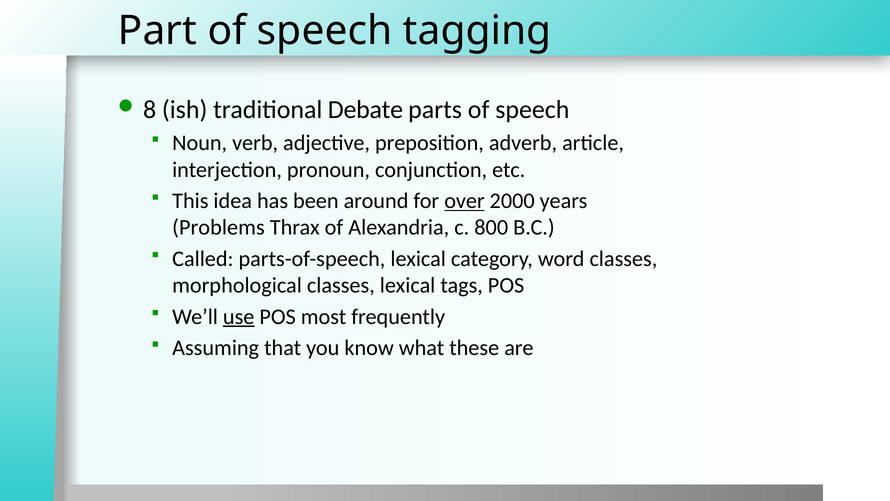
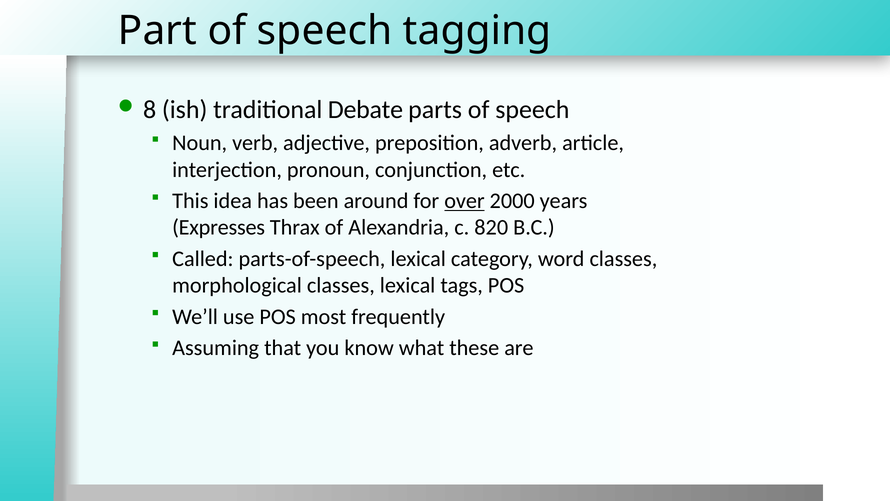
Problems: Problems -> Expresses (219, 227)
800: 800 -> 820 (491, 227)
use underline: present -> none (239, 316)
